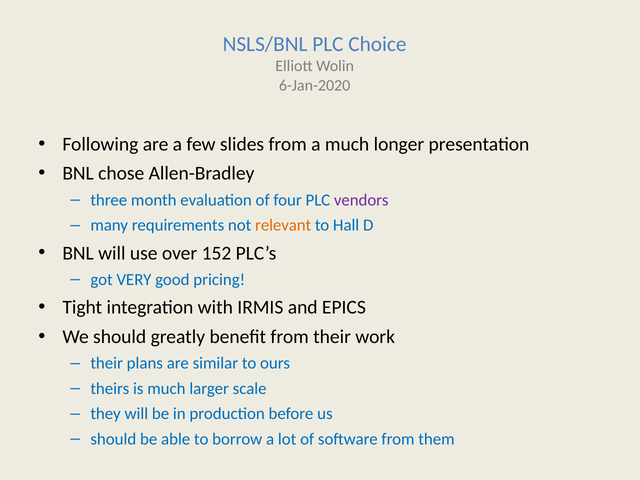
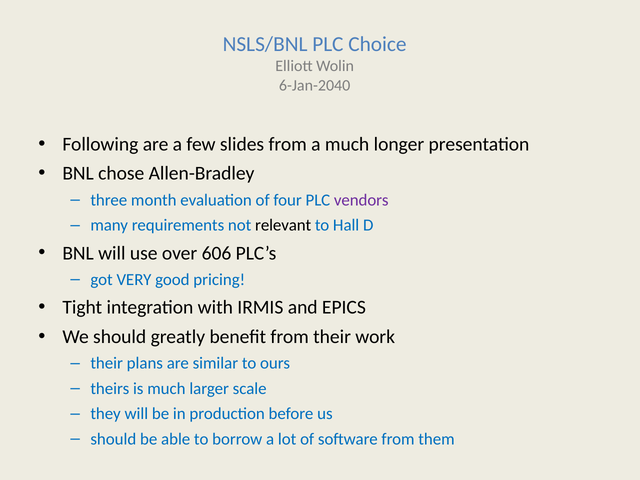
6-Jan-2020: 6-Jan-2020 -> 6-Jan-2040 (315, 85)
relevant colour: orange -> black (283, 225)
152: 152 -> 606 (216, 253)
